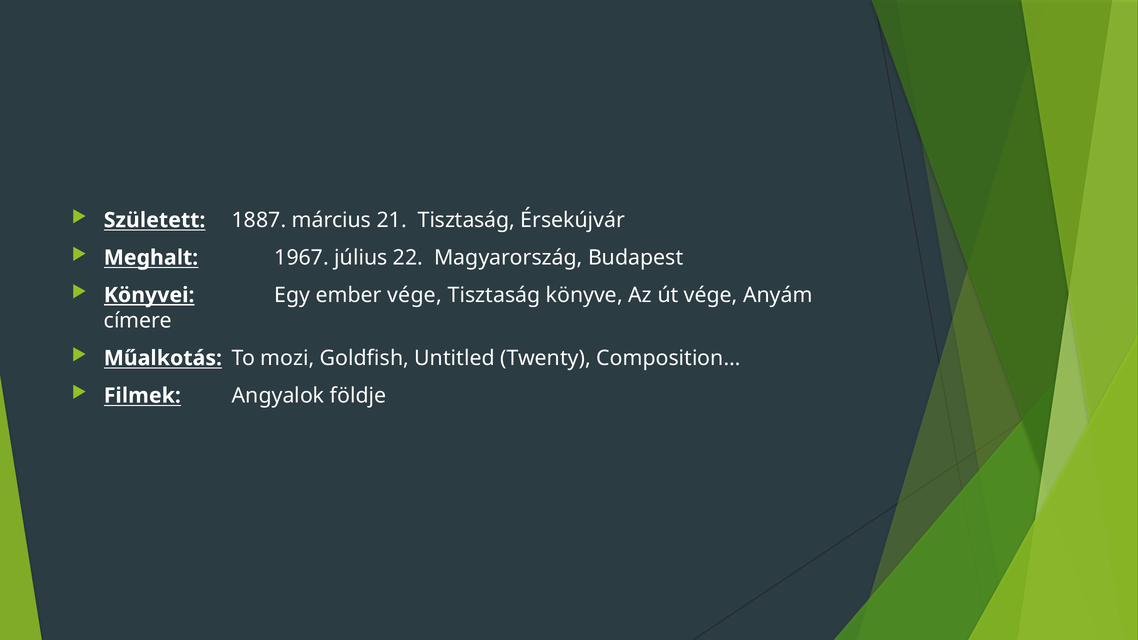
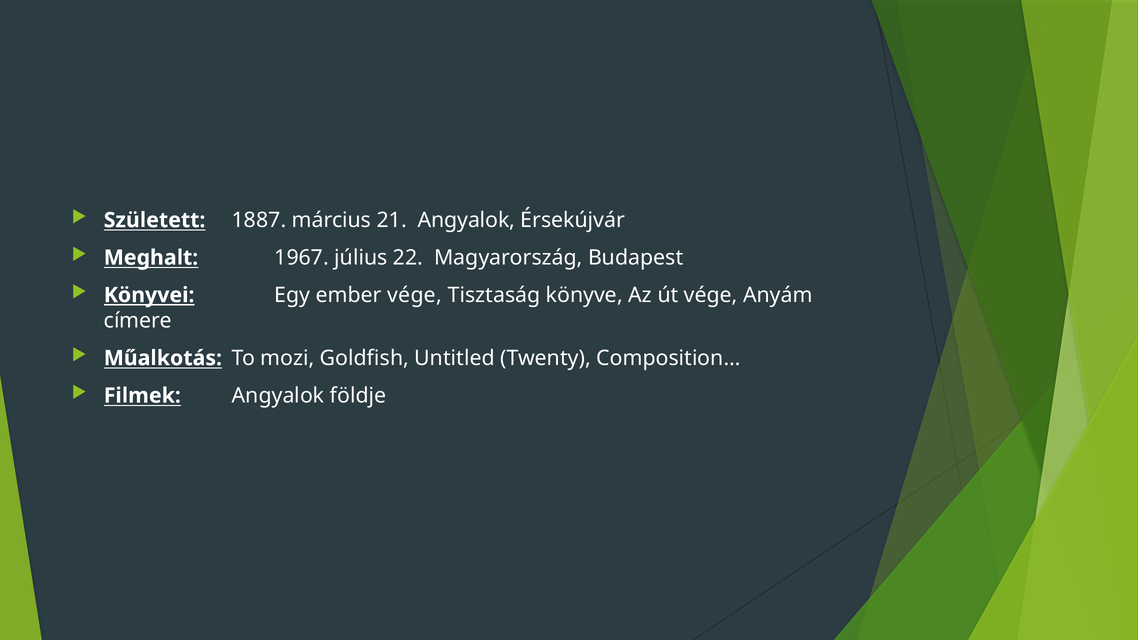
21 Tisztaság: Tisztaság -> Angyalok (466, 220)
